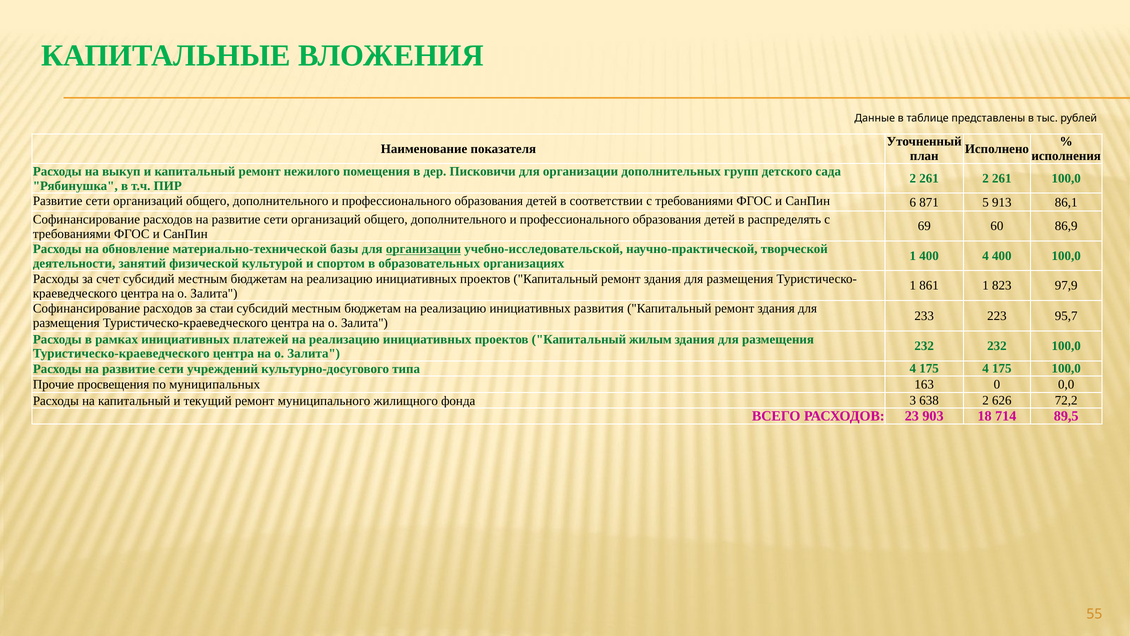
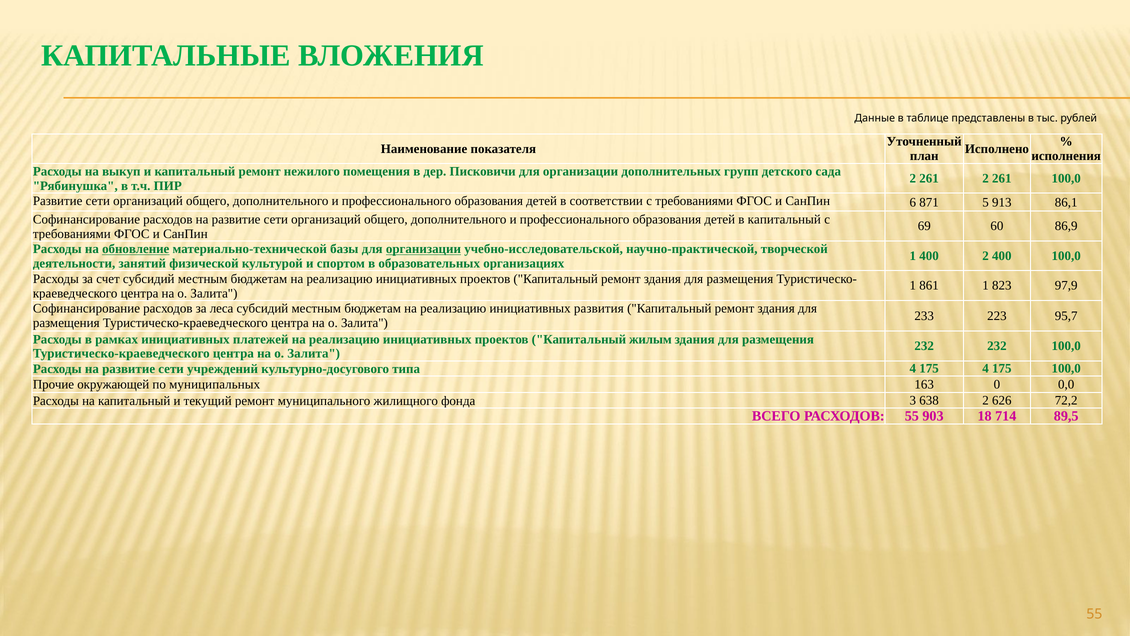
в распределять: распределять -> капитальный (784, 219)
обновление underline: none -> present (136, 249)
400 4: 4 -> 2 (986, 256)
стаи: стаи -> леса (222, 308)
просвещения: просвещения -> окружающей (113, 384)
РАСХОДОВ 23: 23 -> 55 (912, 416)
